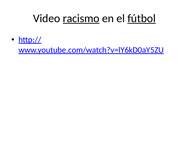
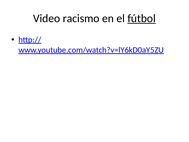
racismo underline: present -> none (81, 18)
